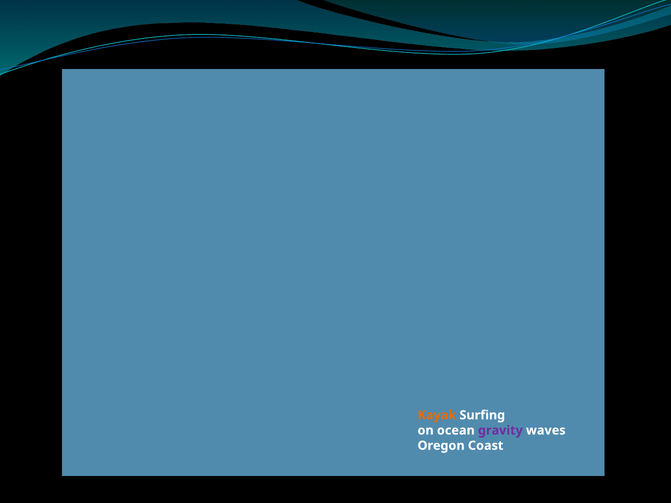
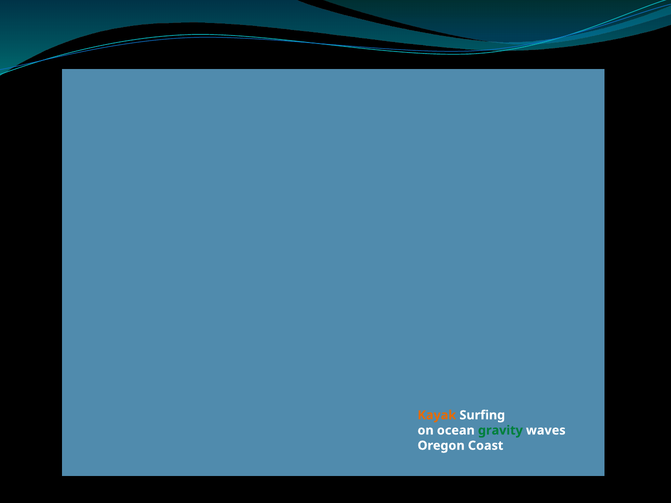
gravity colour: purple -> green (500, 430)
